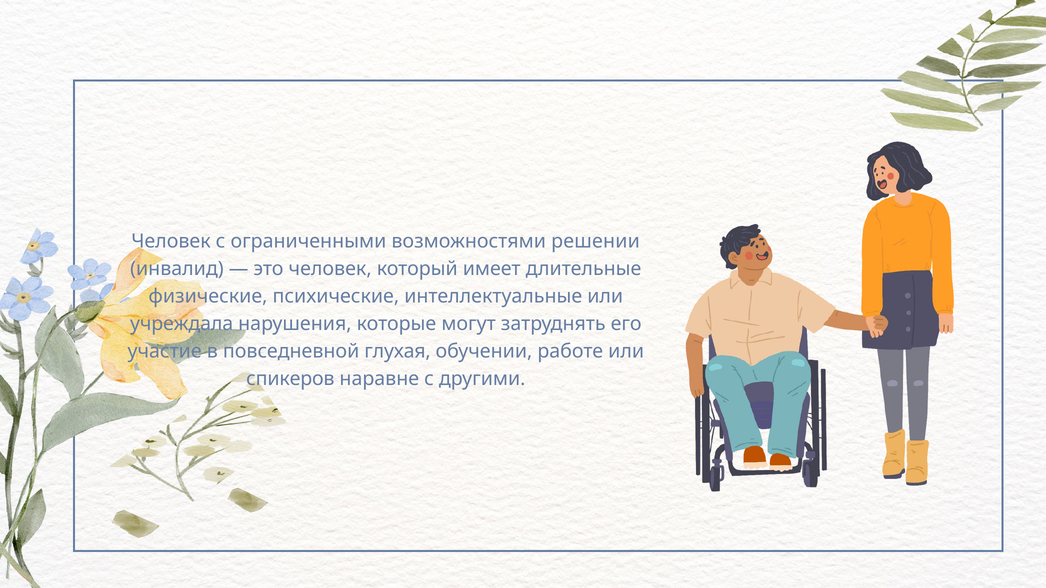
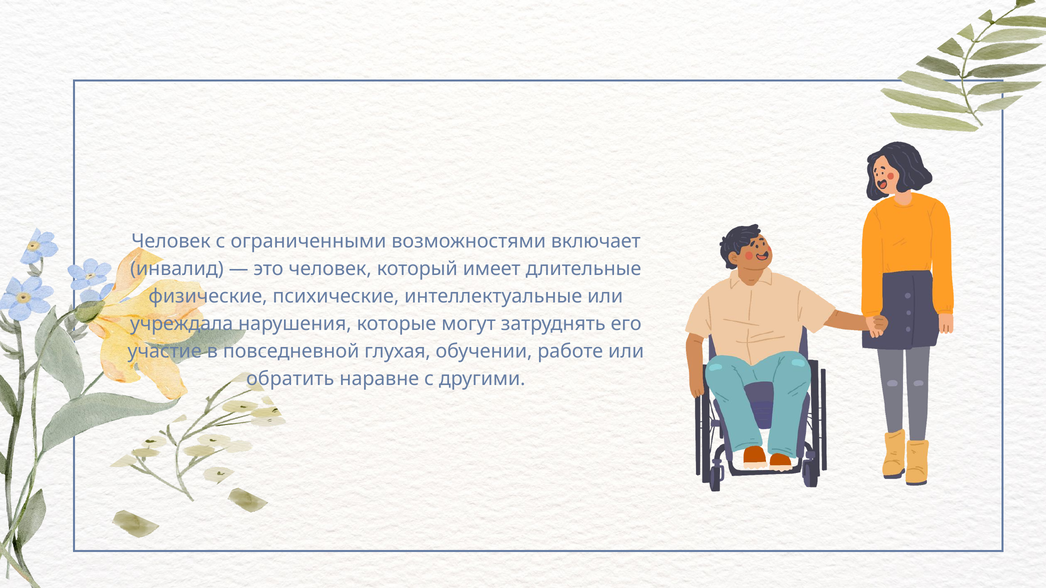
решении: решении -> включает (596, 242)
спикеров: спикеров -> обратить (290, 379)
